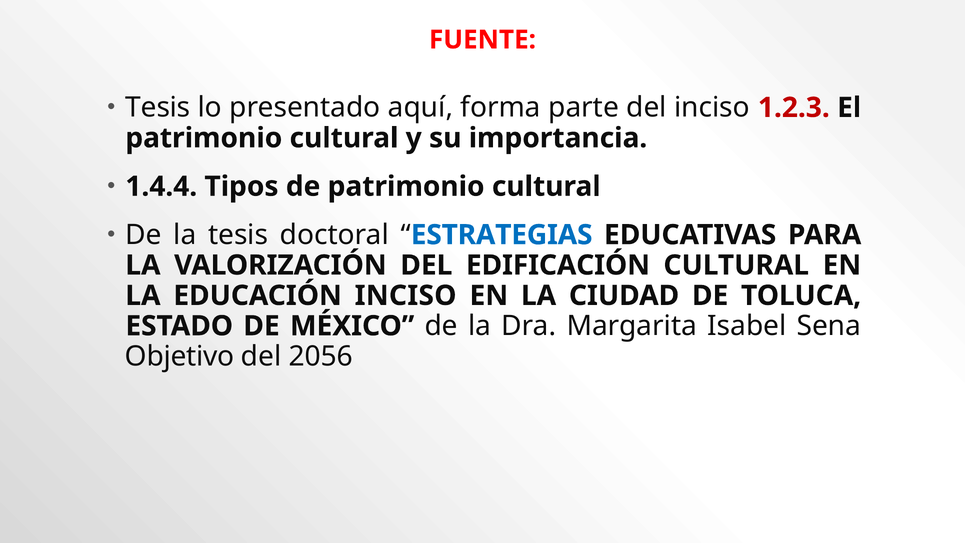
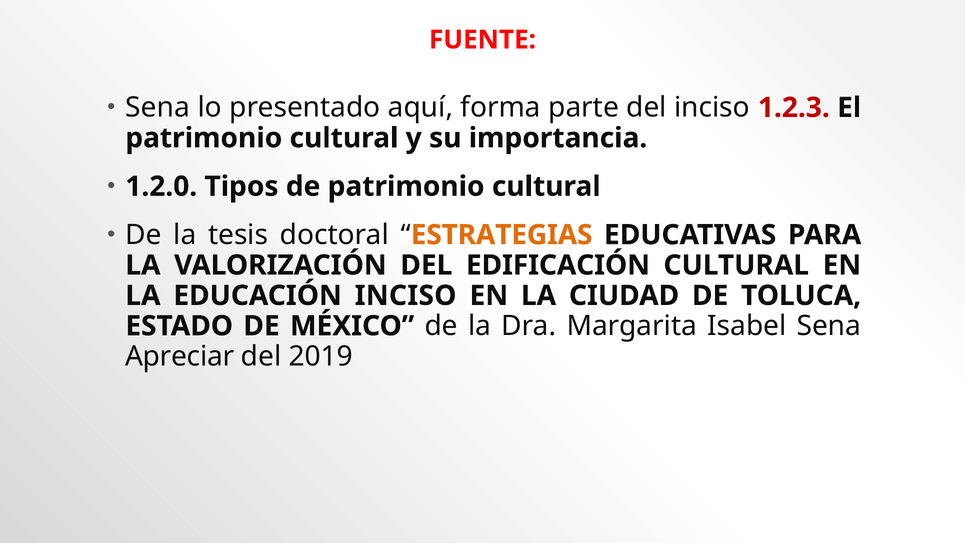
Tesis: Tesis -> Sena (158, 108)
1.4.4: 1.4.4 -> 1.2.0 (161, 186)
ESTRATEGIAS colour: blue -> orange (502, 235)
Objetivo: Objetivo -> Apreciar (180, 356)
2056: 2056 -> 2019 (321, 356)
